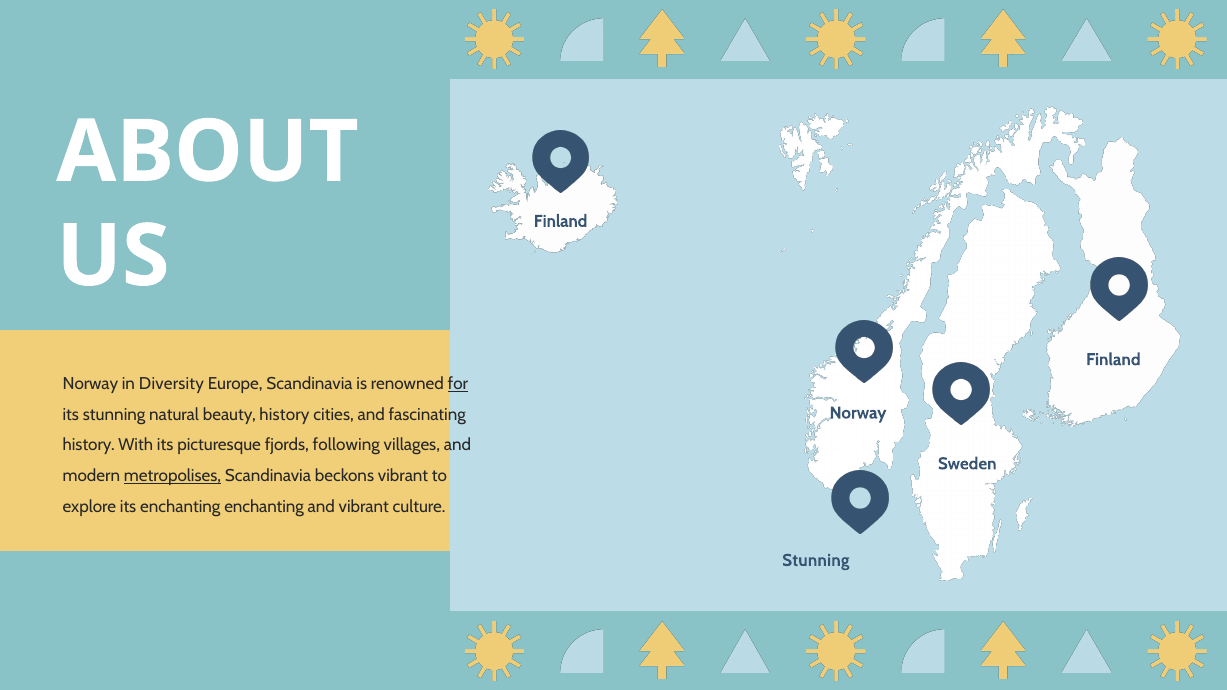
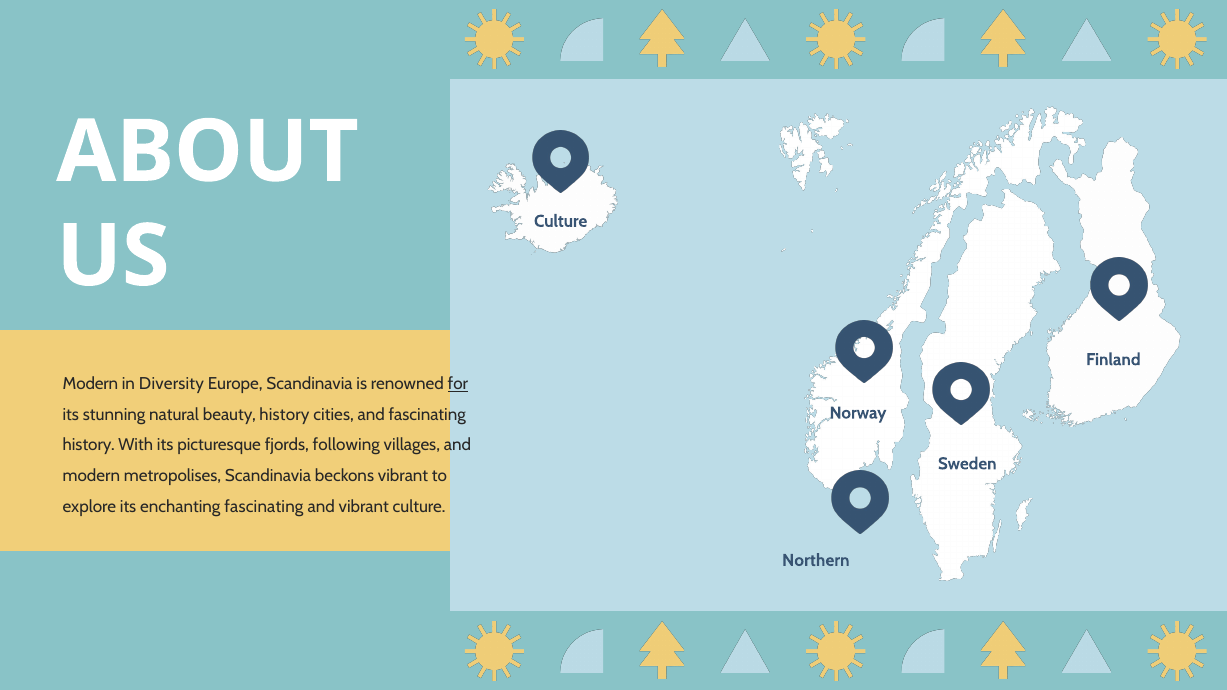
Finland: Finland -> Culture (561, 221)
Norway: Norway -> Modern (90, 384)
metropolises underline: present -> none (172, 476)
enchanting enchanting: enchanting -> fascinating (264, 507)
Stunning: Stunning -> Northern (816, 560)
